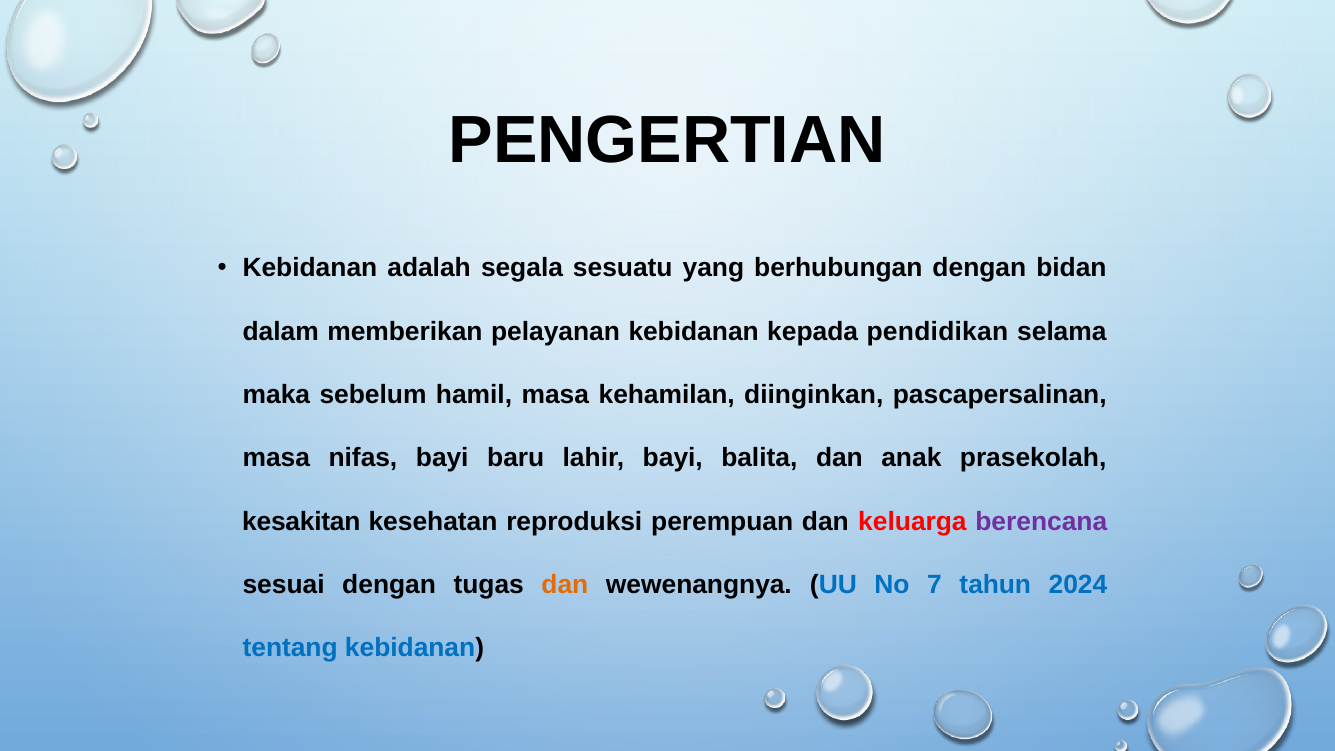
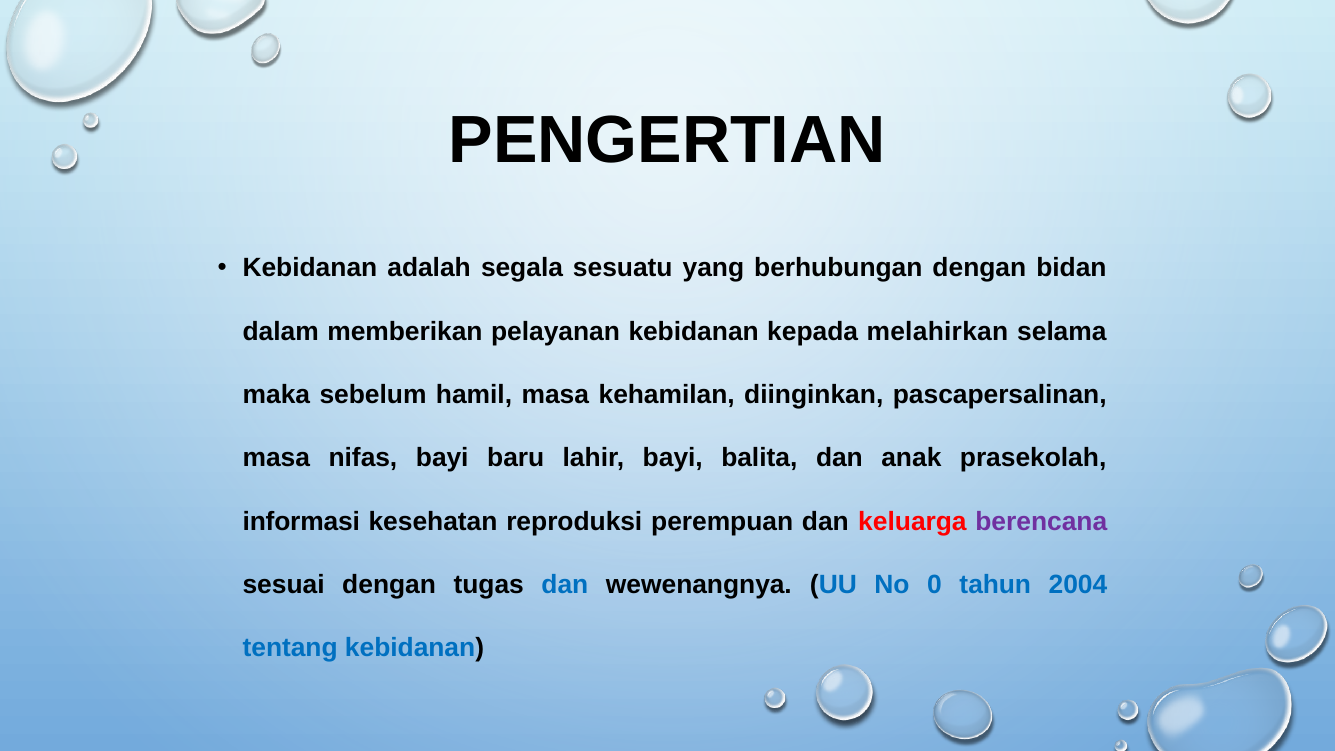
pendidikan: pendidikan -> melahirkan (937, 331)
kesakitan: kesakitan -> informasi (301, 521)
dan colour: orange -> blue (565, 585)
7: 7 -> 0 (934, 585)
2024: 2024 -> 2004 (1078, 585)
